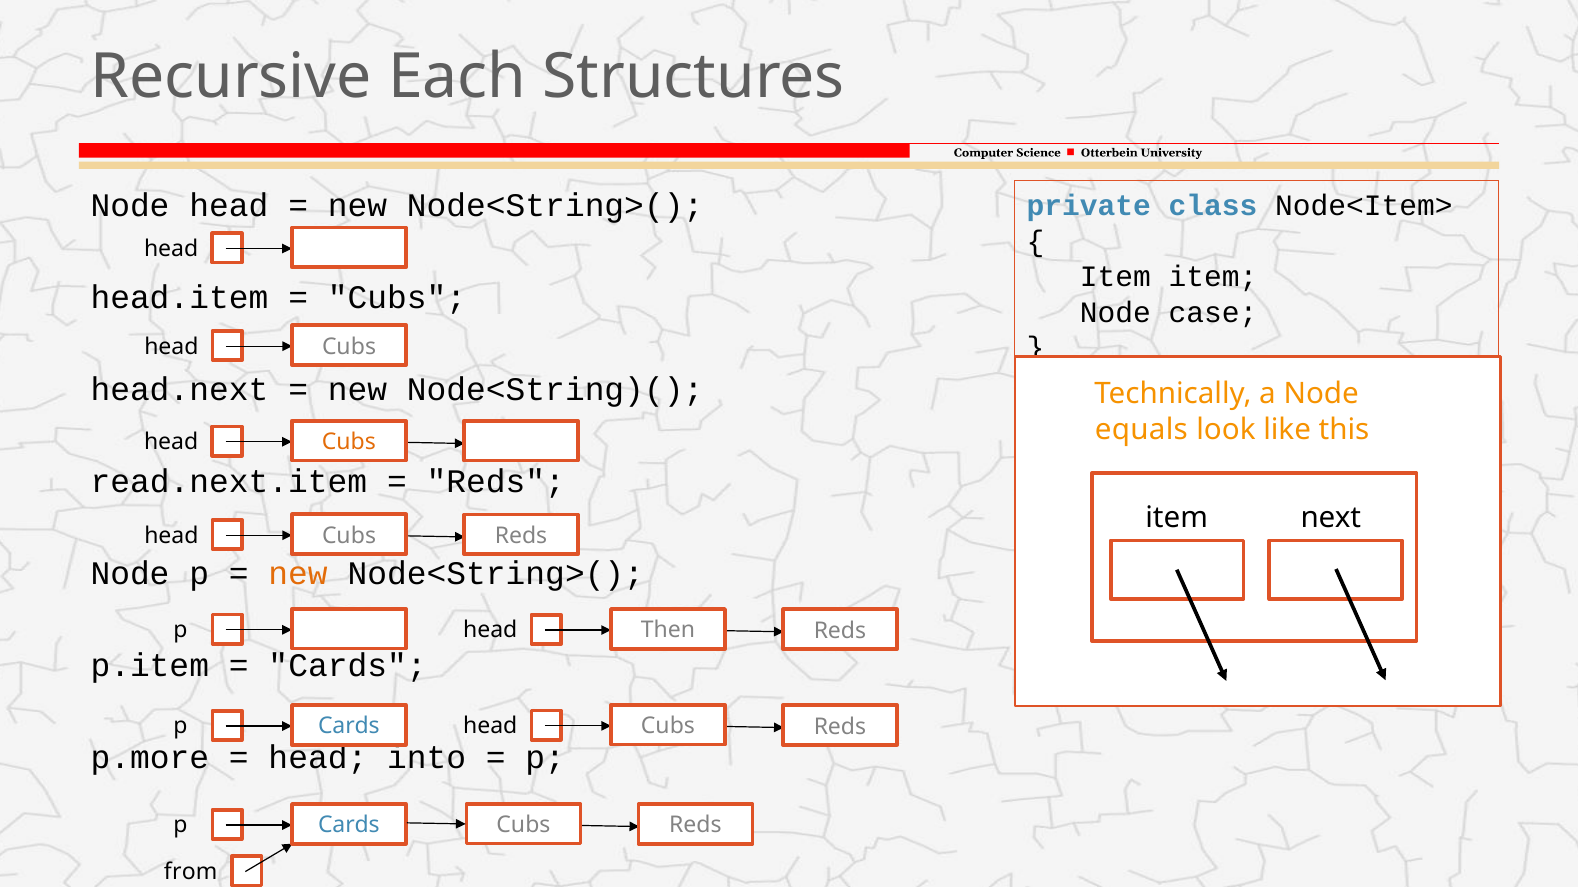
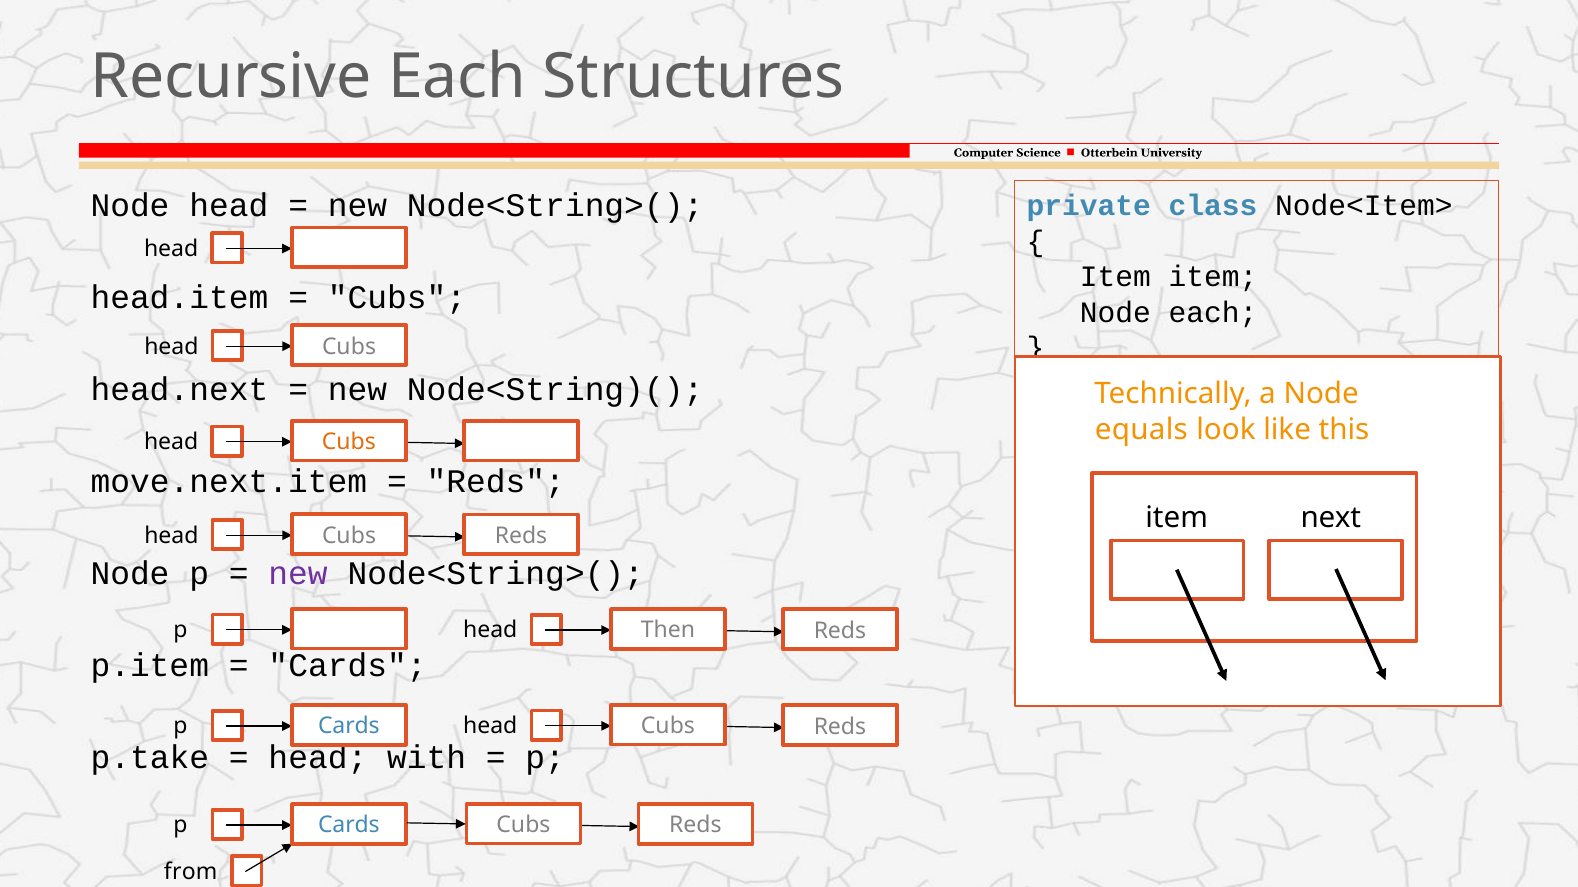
Node case: case -> each (1213, 313)
read.next.item: read.next.item -> move.next.item (229, 482)
new colour: orange -> purple (298, 574)
p.more: p.more -> p.take (150, 758)
into: into -> with (427, 758)
